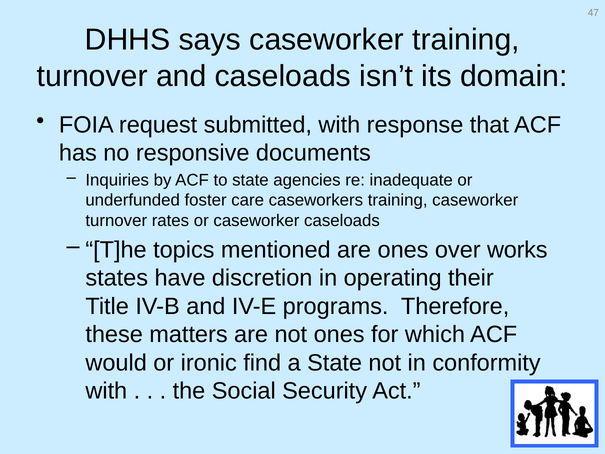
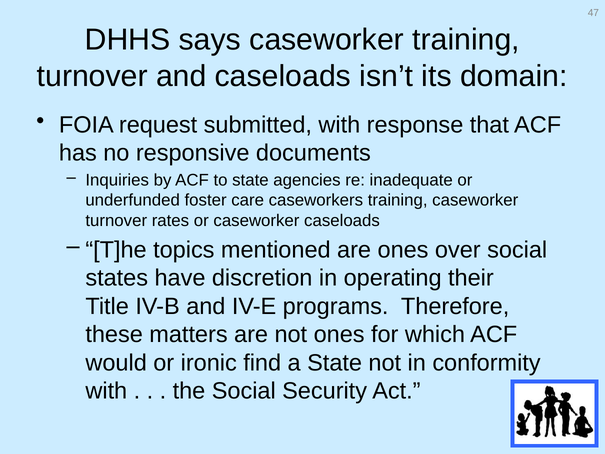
over works: works -> social (517, 250)
